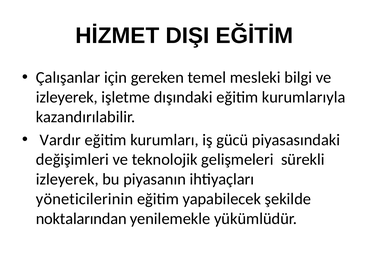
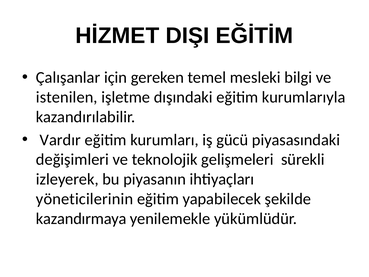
izleyerek: izleyerek -> istenilen (67, 97)
noktalarından: noktalarından -> kazandırmaya (81, 218)
